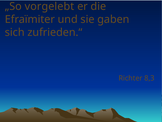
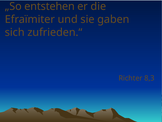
vorgelebt: vorgelebt -> entstehen (50, 6)
